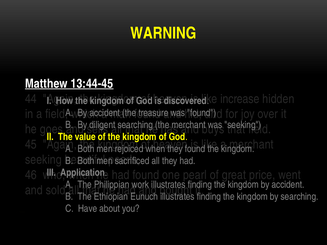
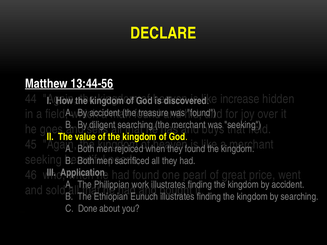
WARNING: WARNING -> DECLARE (163, 33)
13:44-45: 13:44-45 -> 13:44-56 (92, 84)
Have: Have -> Done (88, 209)
